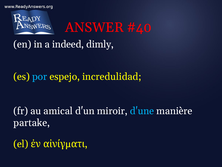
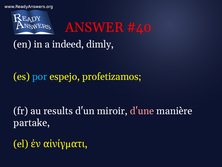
incredulidad: incredulidad -> profetizamos (112, 76)
amical: amical -> results (58, 111)
d'une colour: light blue -> pink (142, 111)
